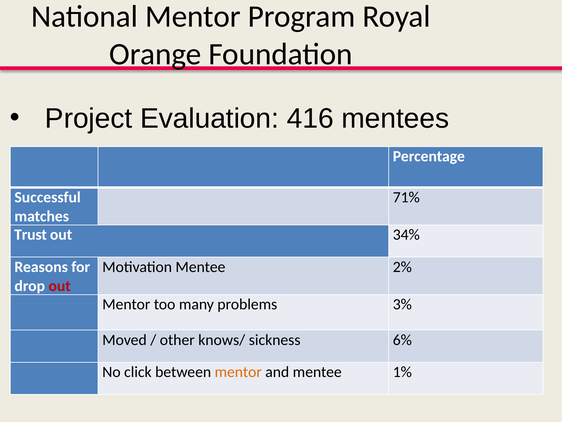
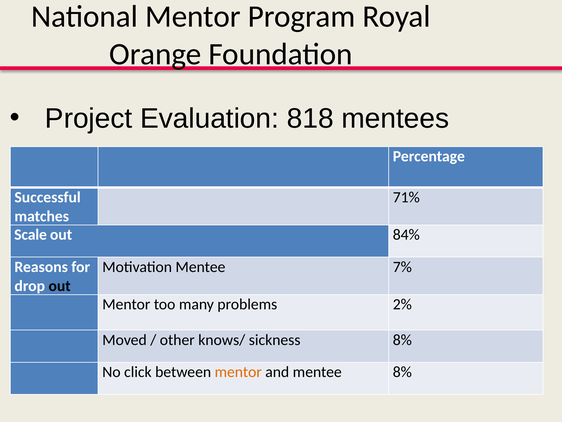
416: 416 -> 818 (310, 118)
Trust: Trust -> Scale (31, 235)
34%: 34% -> 84% (406, 235)
2%: 2% -> 7% (402, 267)
out colour: red -> black (60, 286)
3%: 3% -> 2% (402, 304)
sickness 6%: 6% -> 8% (402, 339)
mentee 1%: 1% -> 8% (402, 371)
